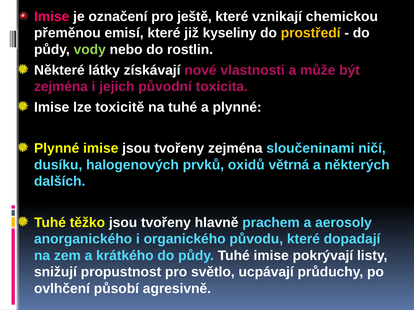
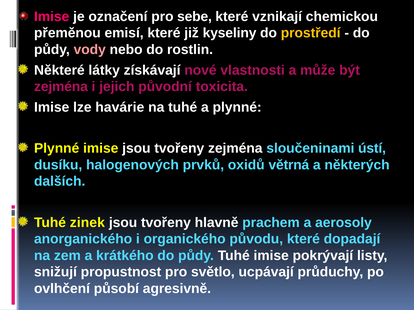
ještě: ještě -> sebe (195, 17)
vody colour: light green -> pink (90, 50)
toxicitě: toxicitě -> havárie (120, 107)
ničí: ničí -> ústí (372, 149)
těžko: těžko -> zinek (87, 223)
